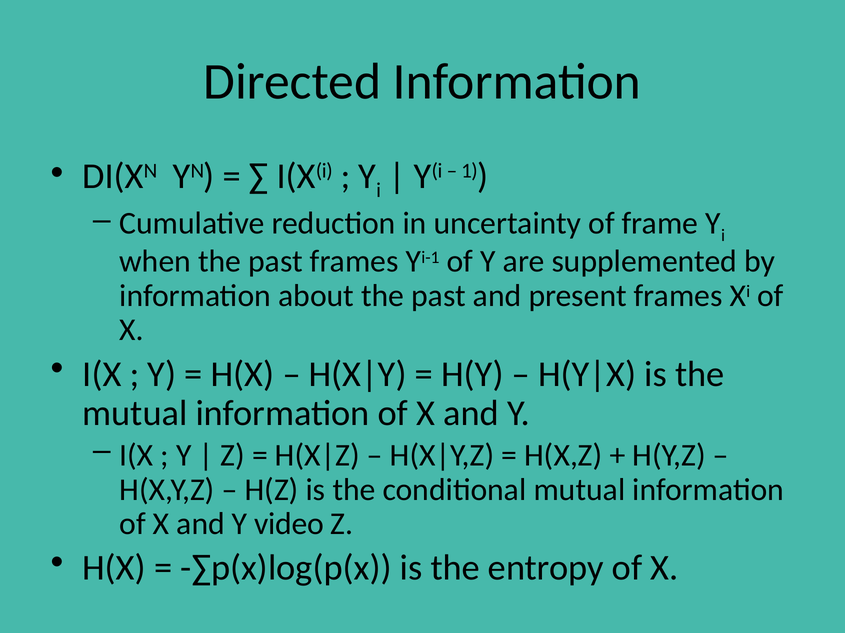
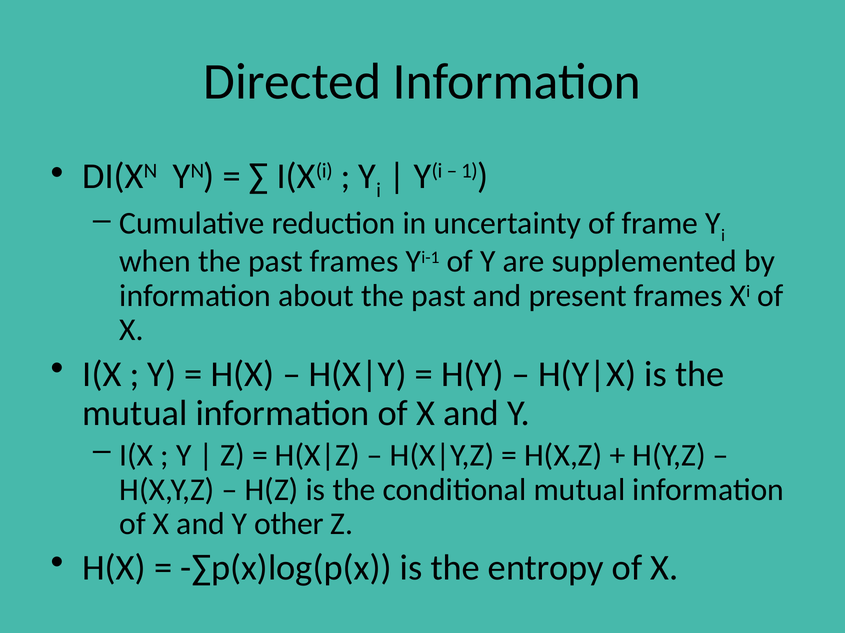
video: video -> other (289, 524)
